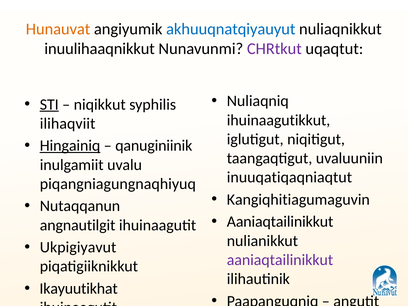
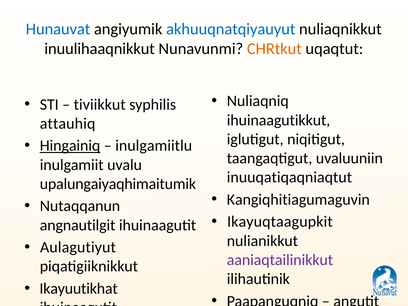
Hunauvat colour: orange -> blue (58, 29)
CHRtkut colour: purple -> orange (274, 49)
STI underline: present -> none (49, 104)
niqikkut: niqikkut -> tiviikkut (100, 104)
ilihaqviit: ilihaqviit -> attauhiq (68, 124)
qanuginiinik: qanuginiinik -> inulgamiitlu (154, 146)
piqangniagungnaqhiyuq: piqangniagungnaqhiyuq -> upalungaiyaqhimaitumik (118, 184)
Aaniaqtailinikkut: Aaniaqtailinikkut -> Ikayuqtaagupkit (280, 222)
Ukpigiyavut: Ukpigiyavut -> Aulagutiyut (78, 247)
